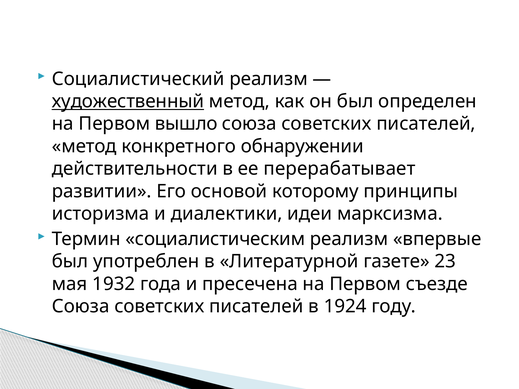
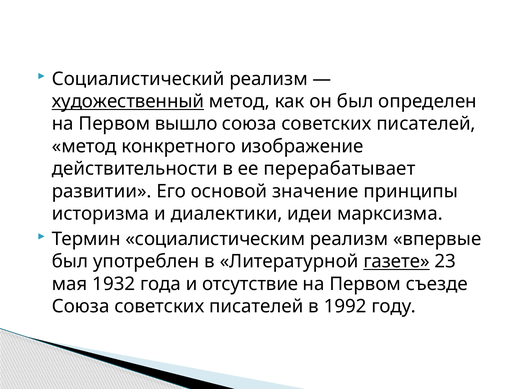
обнаружении: обнаружении -> изображение (302, 146)
которому: которому -> значение (315, 191)
газете underline: none -> present (397, 262)
пресечена: пресечена -> отсутствие (250, 284)
1924: 1924 -> 1992 (345, 307)
